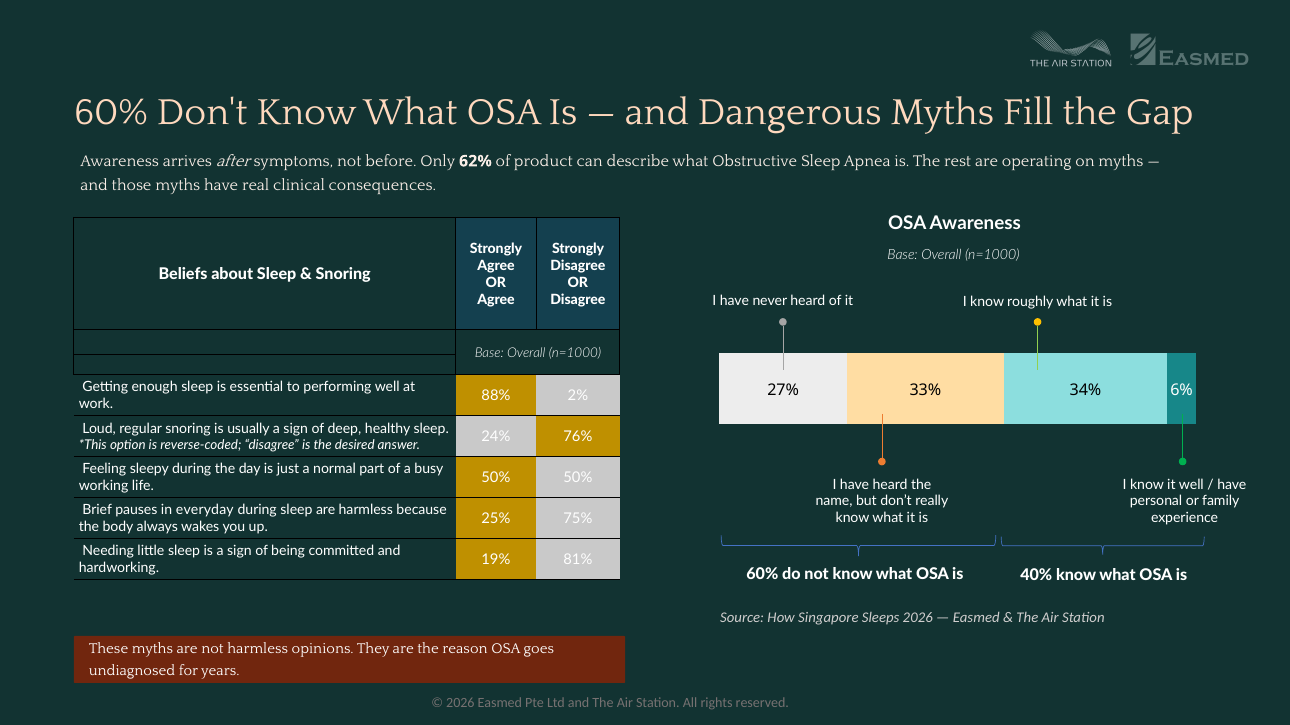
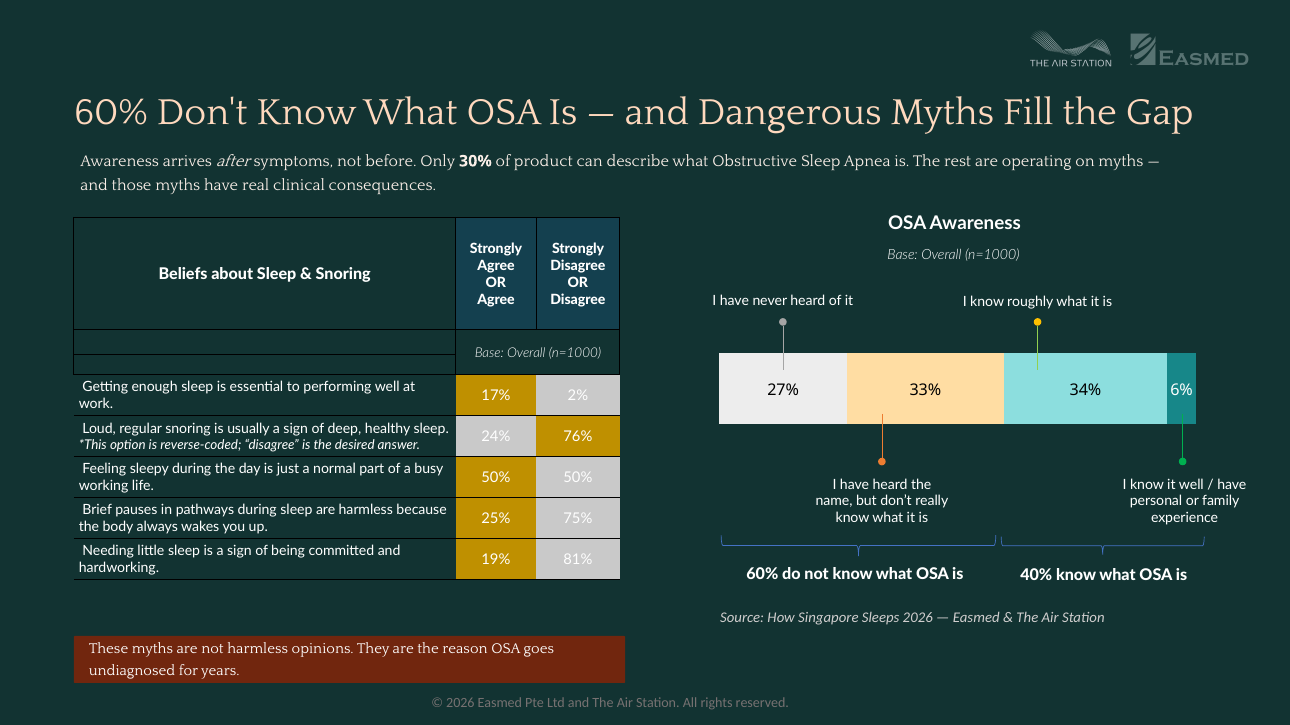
62%: 62% -> 30% (475, 161)
88%: 88% -> 17% (496, 396)
everyday: everyday -> pathways (205, 511)
